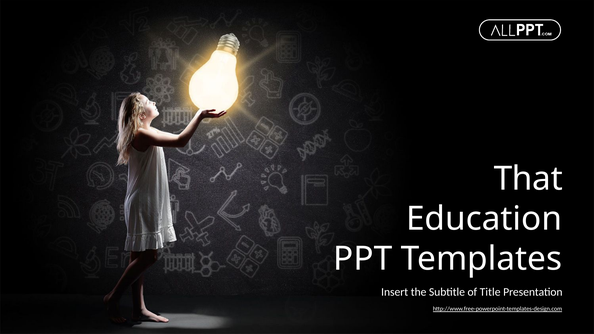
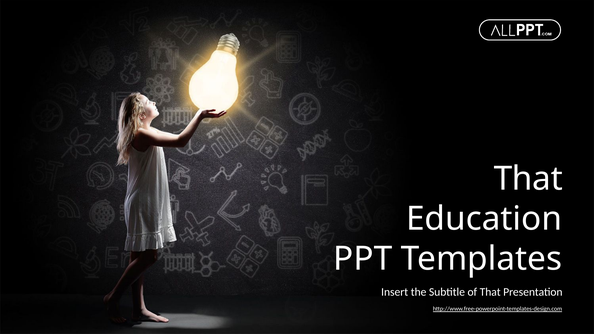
of Title: Title -> That (490, 292)
